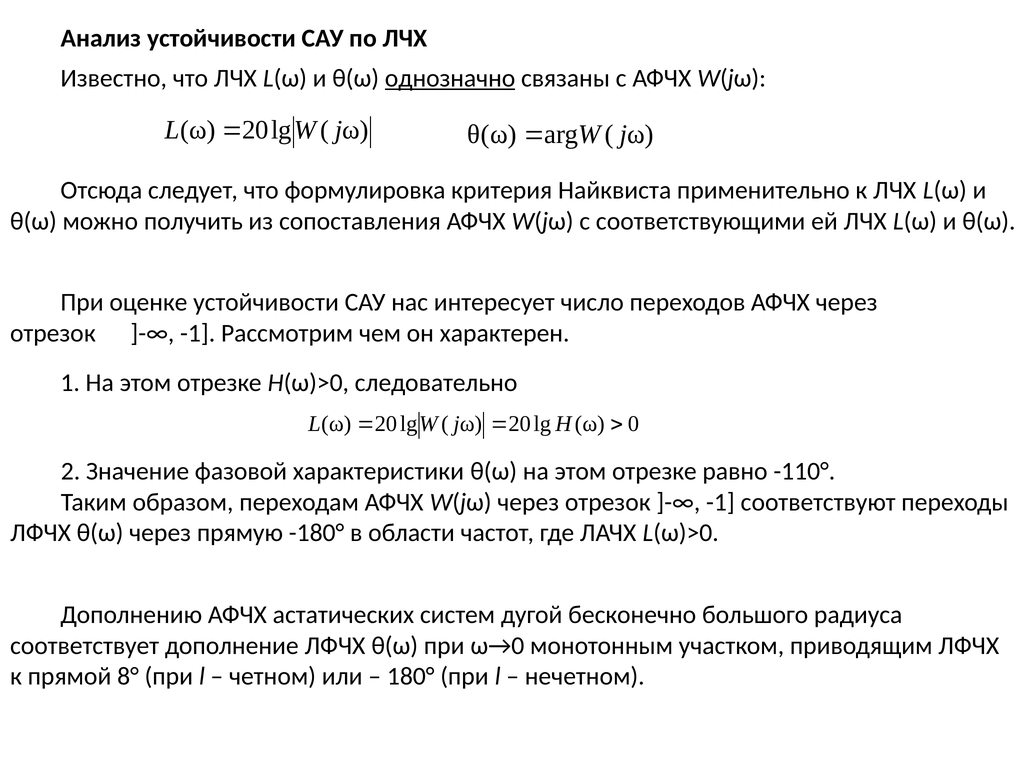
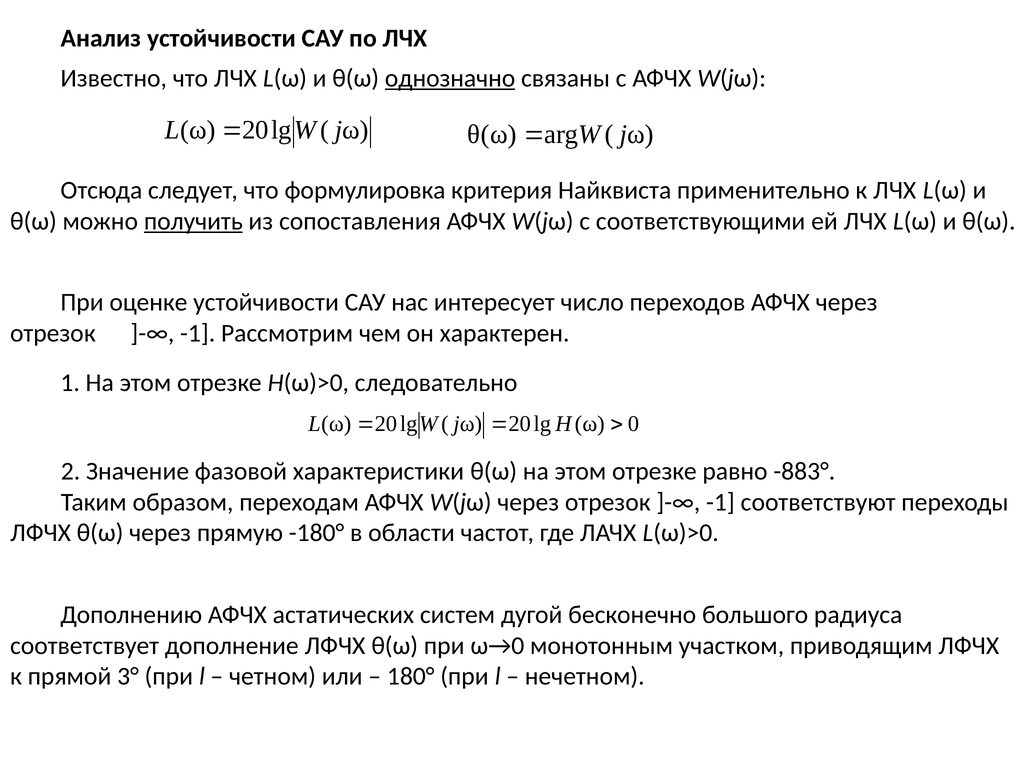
получить underline: none -> present (193, 221)
-110°: -110° -> -883° (804, 472)
8°: 8° -> 3° (128, 677)
